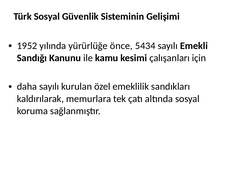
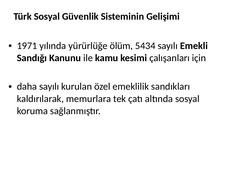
1952: 1952 -> 1971 (27, 46)
önce: önce -> ölüm (121, 46)
